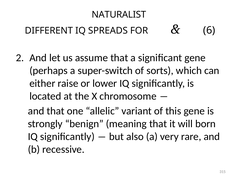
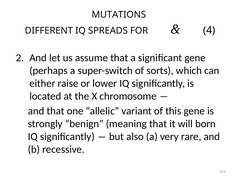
NATURALIST: NATURALIST -> MUTATIONS (119, 15)
6: 6 -> 4 (209, 30)
